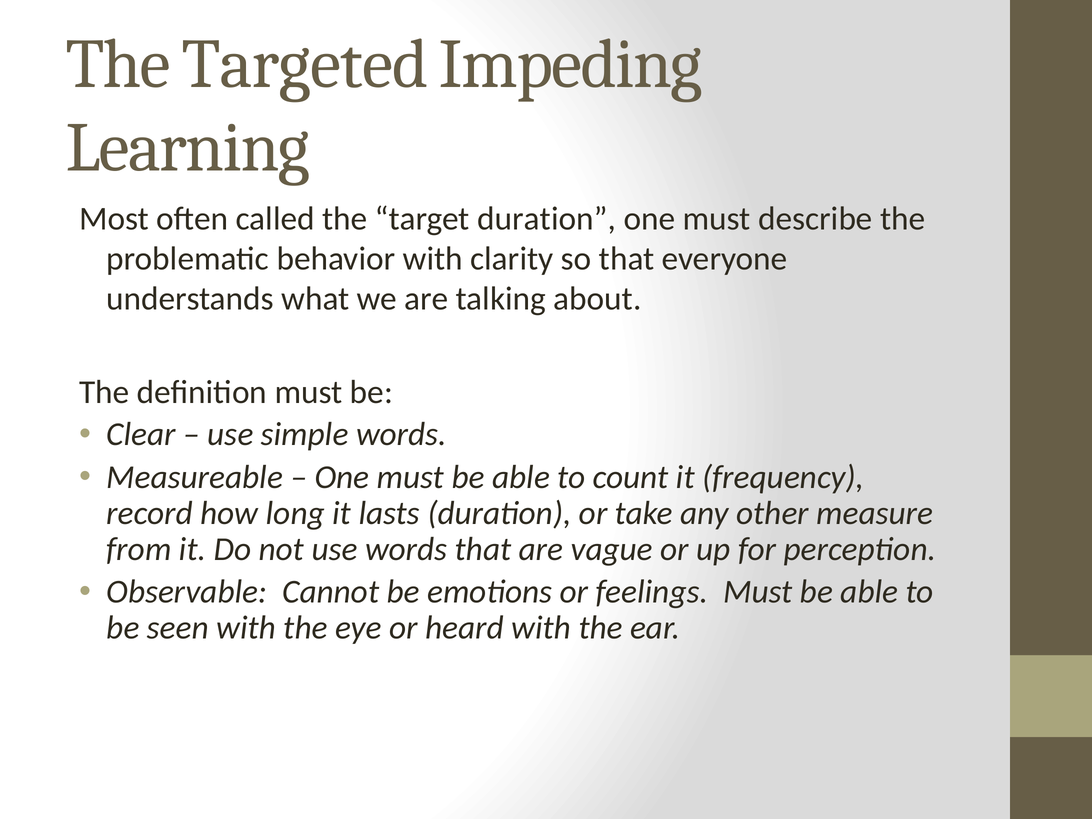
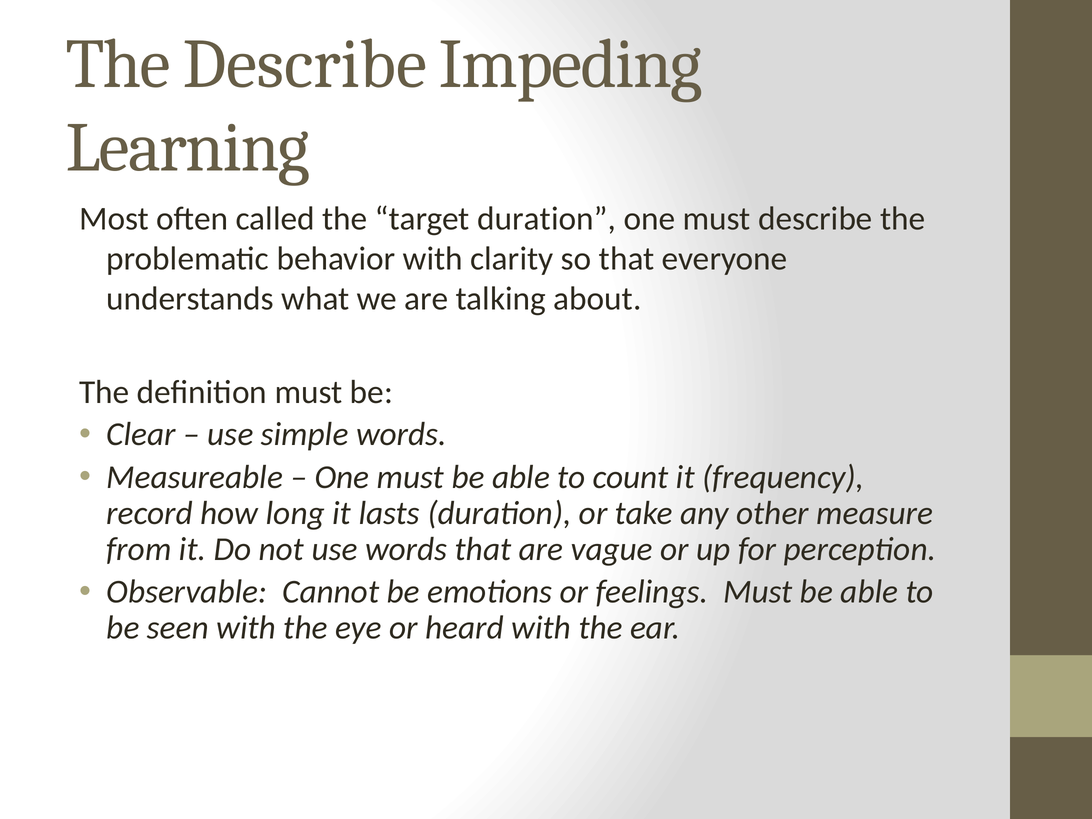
The Targeted: Targeted -> Describe (305, 64)
